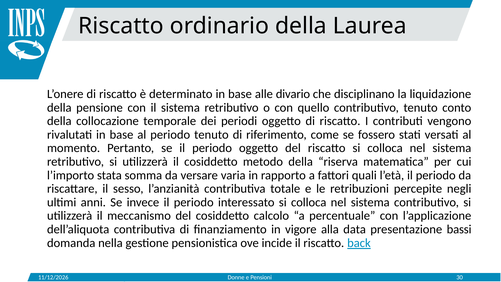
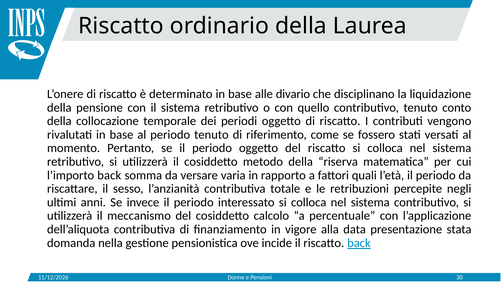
l’importo stata: stata -> back (109, 175)
bassi: bassi -> stata (459, 229)
